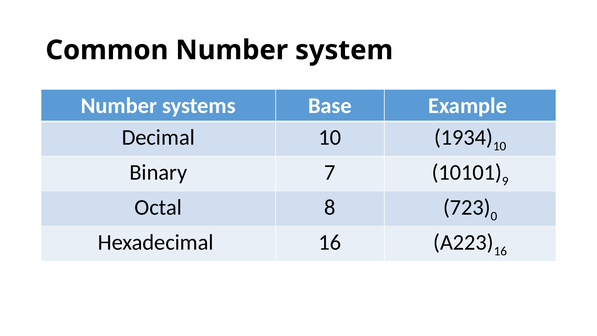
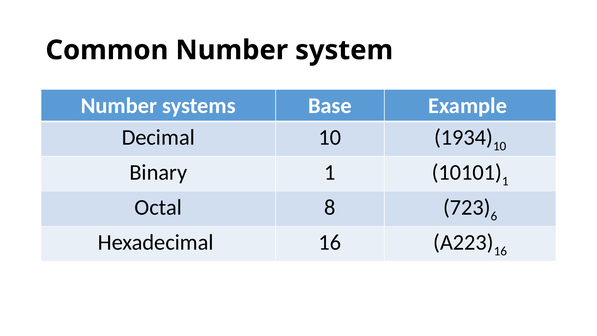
Binary 7: 7 -> 1 (330, 172)
9: 9 -> 1 (505, 181)
0: 0 -> 6 (494, 216)
